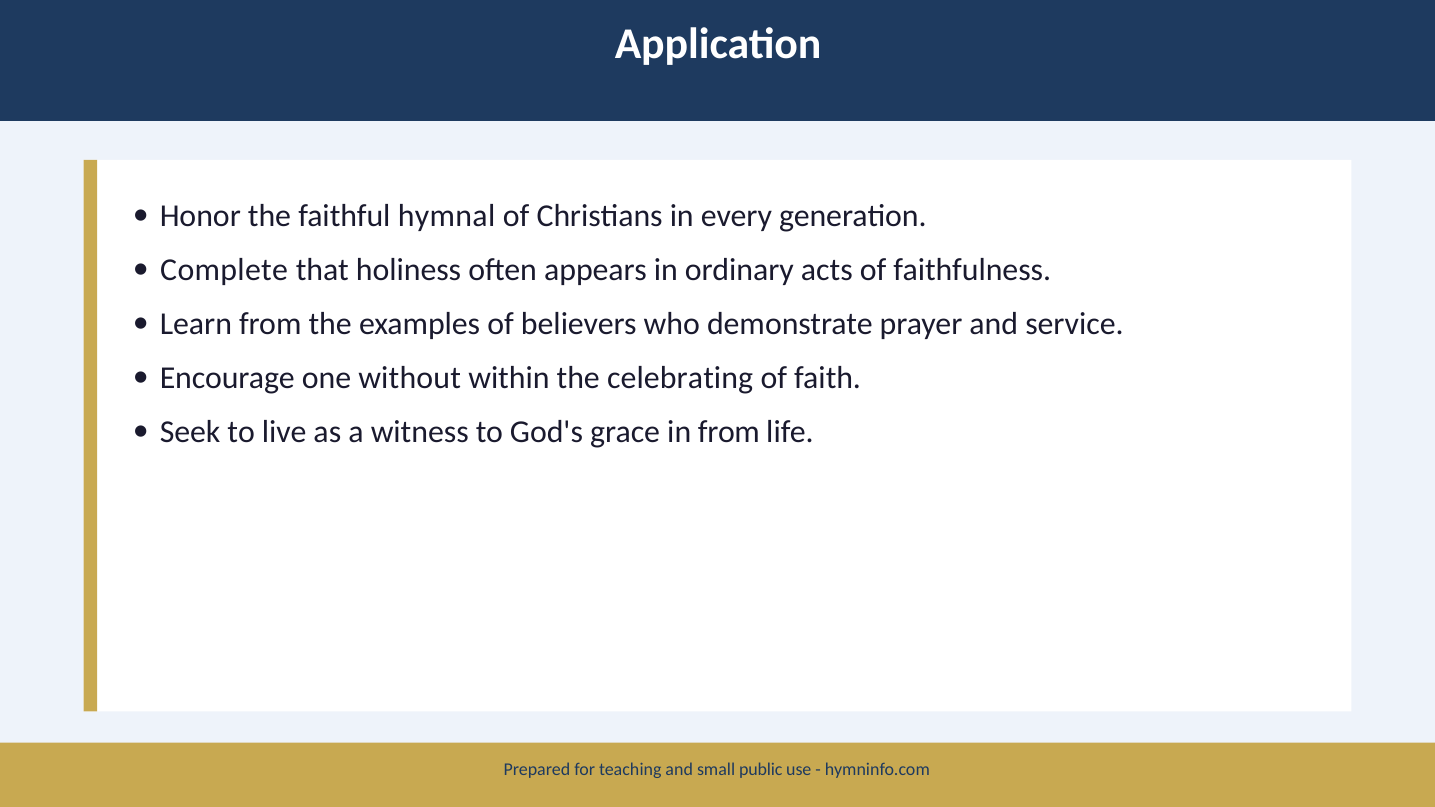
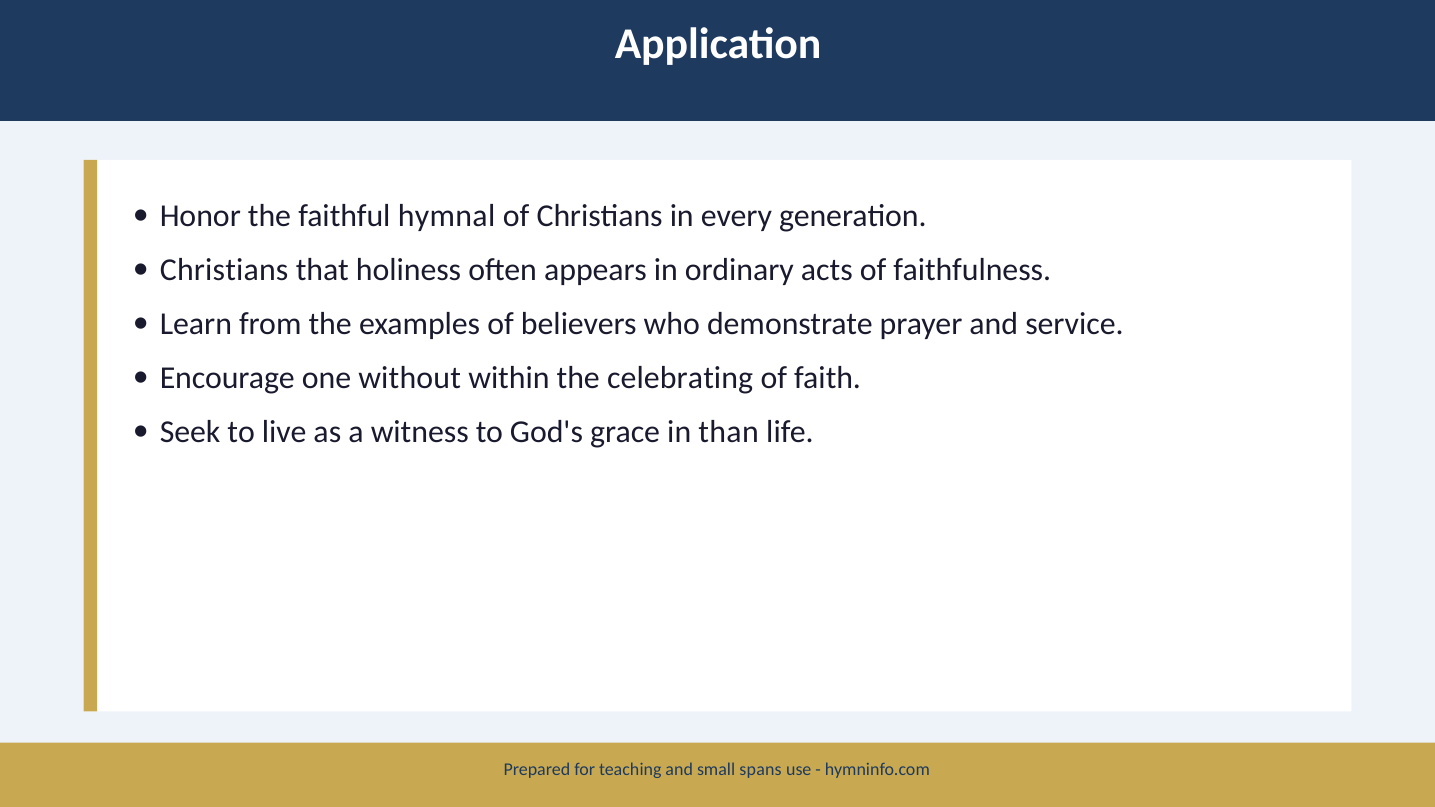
Complete: Complete -> Christians (224, 270)
in from: from -> than (729, 432)
public: public -> spans (761, 770)
